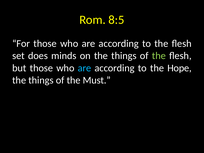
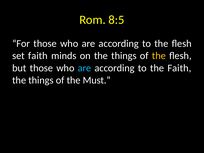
set does: does -> faith (38, 56)
the colour: light green -> yellow (159, 56)
the Hope: Hope -> Faith (179, 68)
